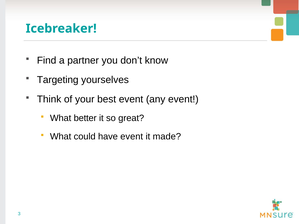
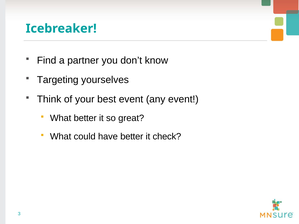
have event: event -> better (132, 137)
made: made -> check (167, 137)
